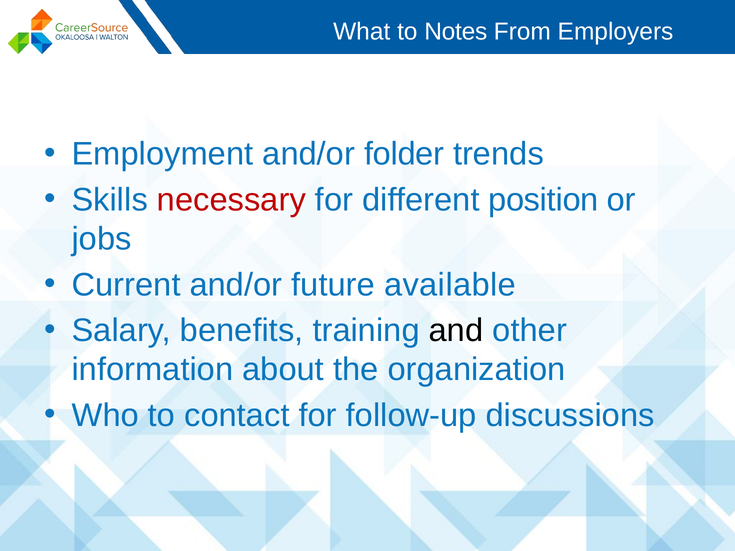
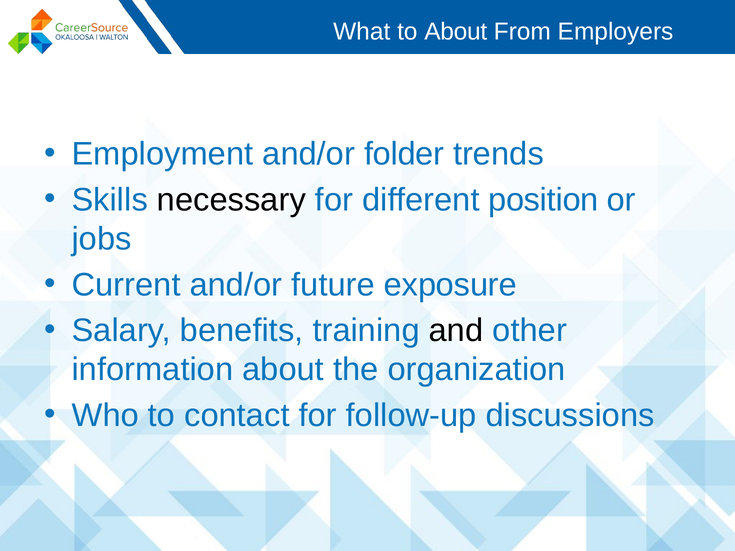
to Notes: Notes -> About (456, 32)
necessary colour: red -> black (231, 200)
available: available -> exposure (450, 285)
